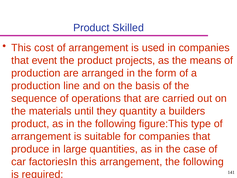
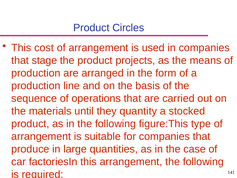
Skilled: Skilled -> Circles (128, 28)
event: event -> stage (44, 60)
builders: builders -> stocked (187, 111)
